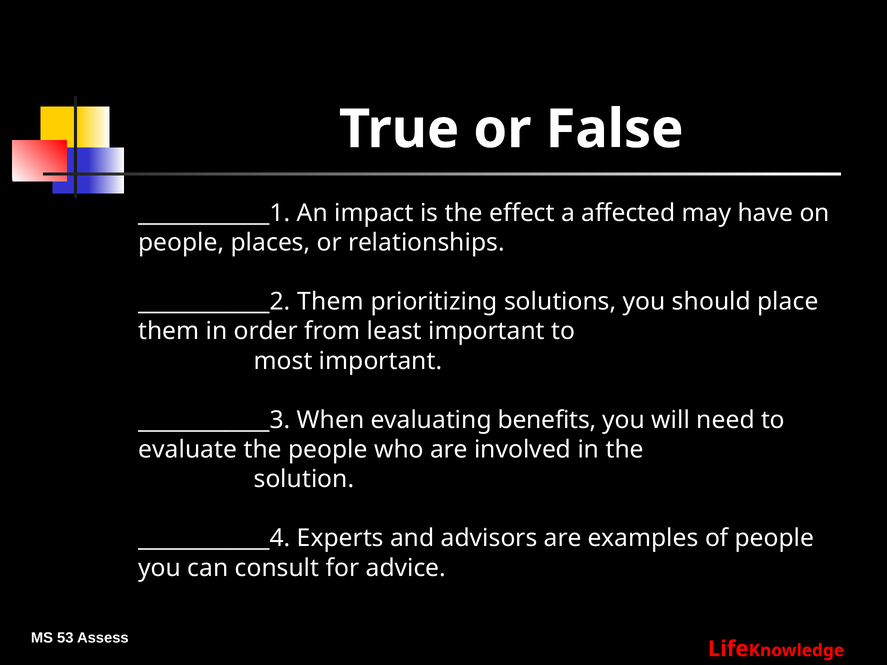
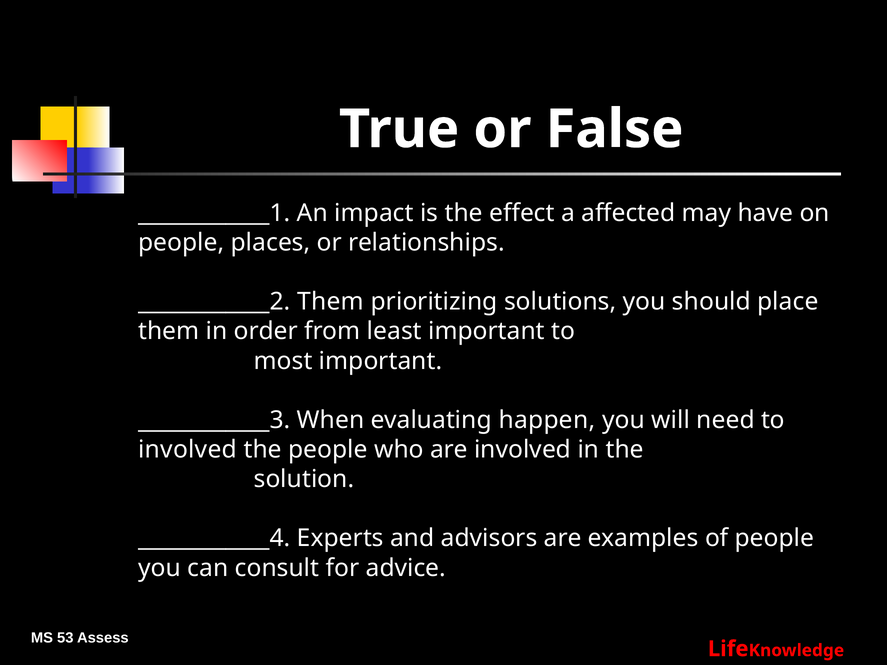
benefits: benefits -> happen (547, 420)
evaluate: evaluate -> involved (188, 450)
